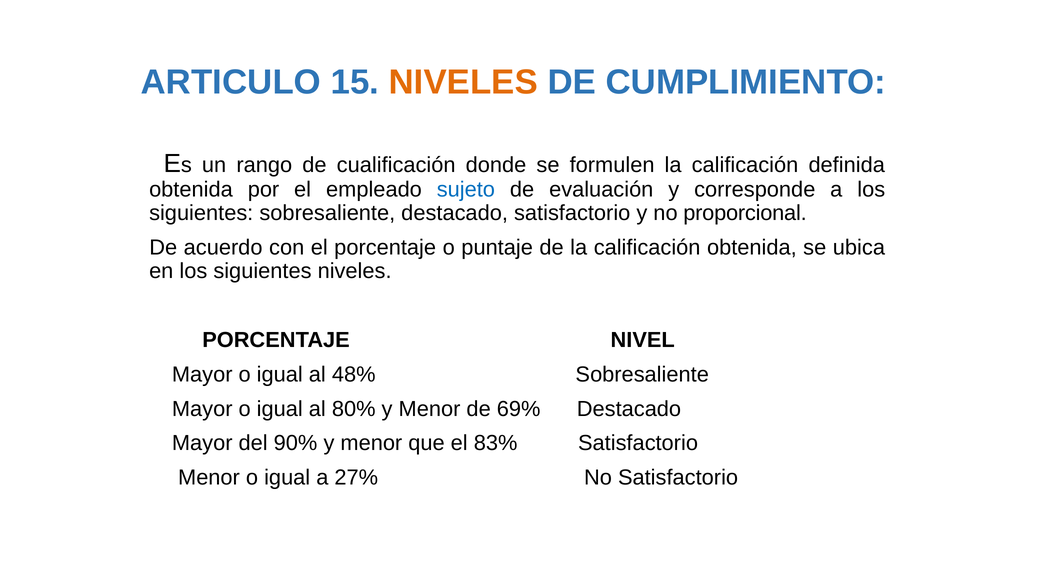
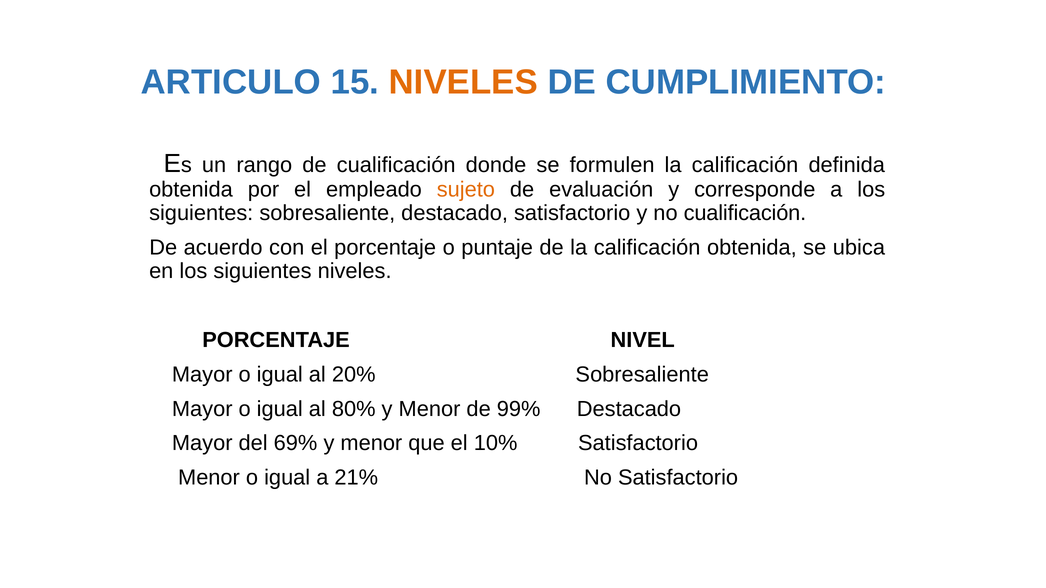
sujeto colour: blue -> orange (466, 190)
no proporcional: proporcional -> cualificación (745, 213)
48%: 48% -> 20% (354, 375)
69%: 69% -> 99% (519, 409)
90%: 90% -> 69% (296, 444)
83%: 83% -> 10% (496, 444)
27%: 27% -> 21% (356, 478)
